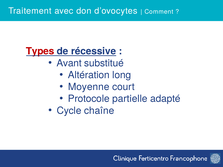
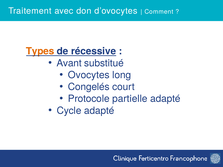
Types colour: red -> orange (40, 51)
Altération: Altération -> Ovocytes (89, 75)
Moyenne: Moyenne -> Congelés (89, 87)
Cycle chaîne: chaîne -> adapté (99, 111)
